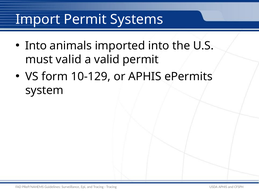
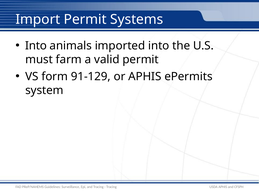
must valid: valid -> farm (69, 60)
10-129: 10-129 -> 91-129 (91, 77)
